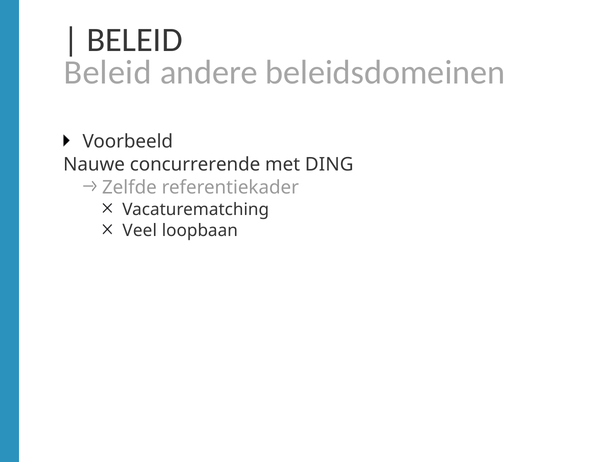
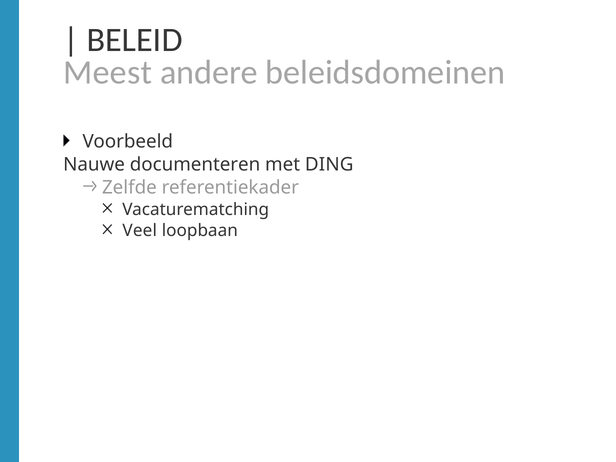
Beleid: Beleid -> Meest (108, 72)
concurrerende: concurrerende -> documenteren (195, 164)
